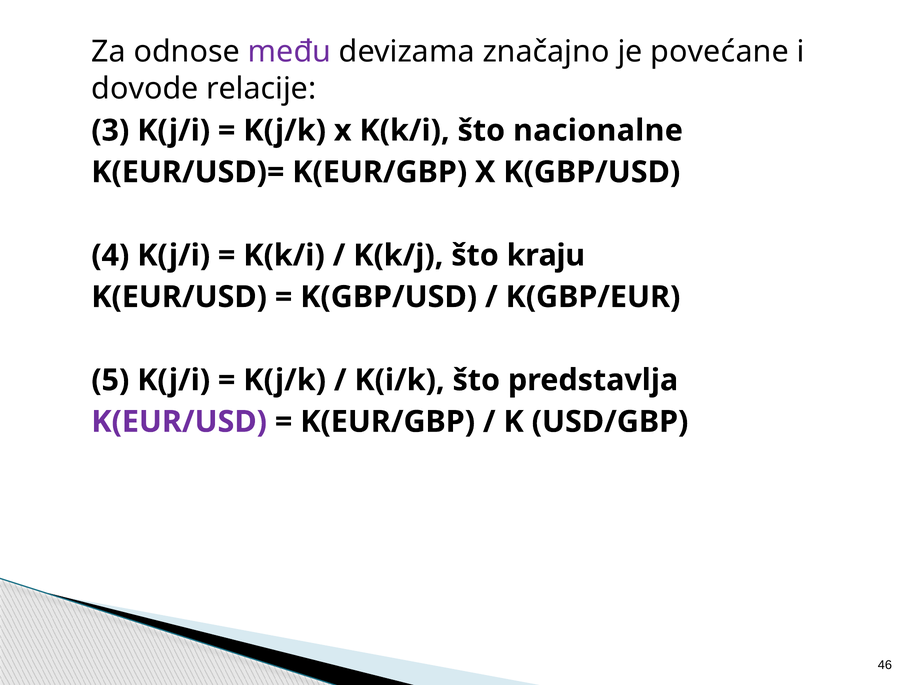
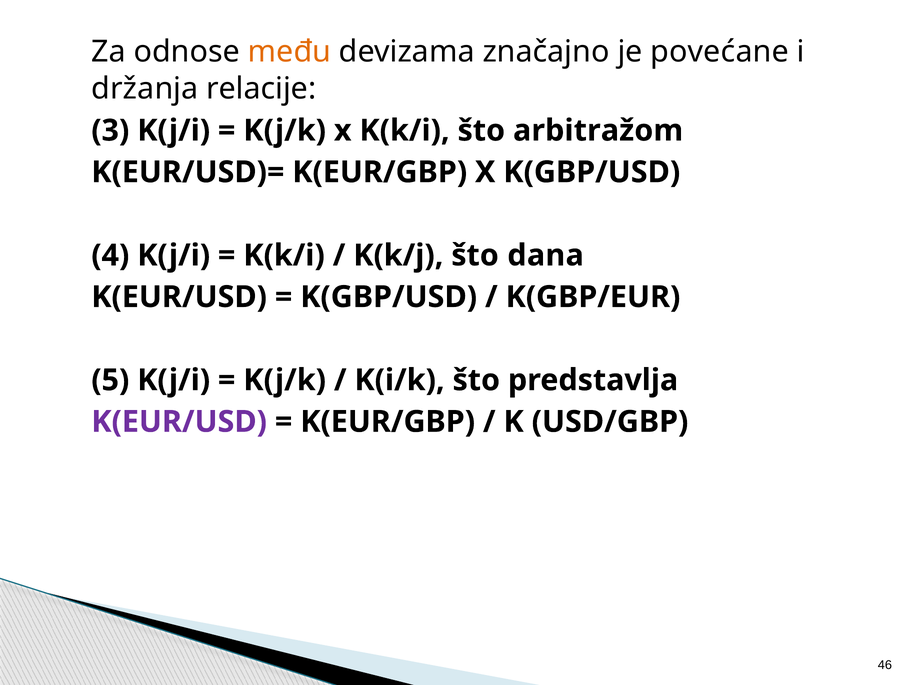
među colour: purple -> orange (289, 52)
dovode: dovode -> držanja (145, 89)
nacionalne: nacionalne -> arbitražom (598, 131)
kraju: kraju -> dana (546, 256)
